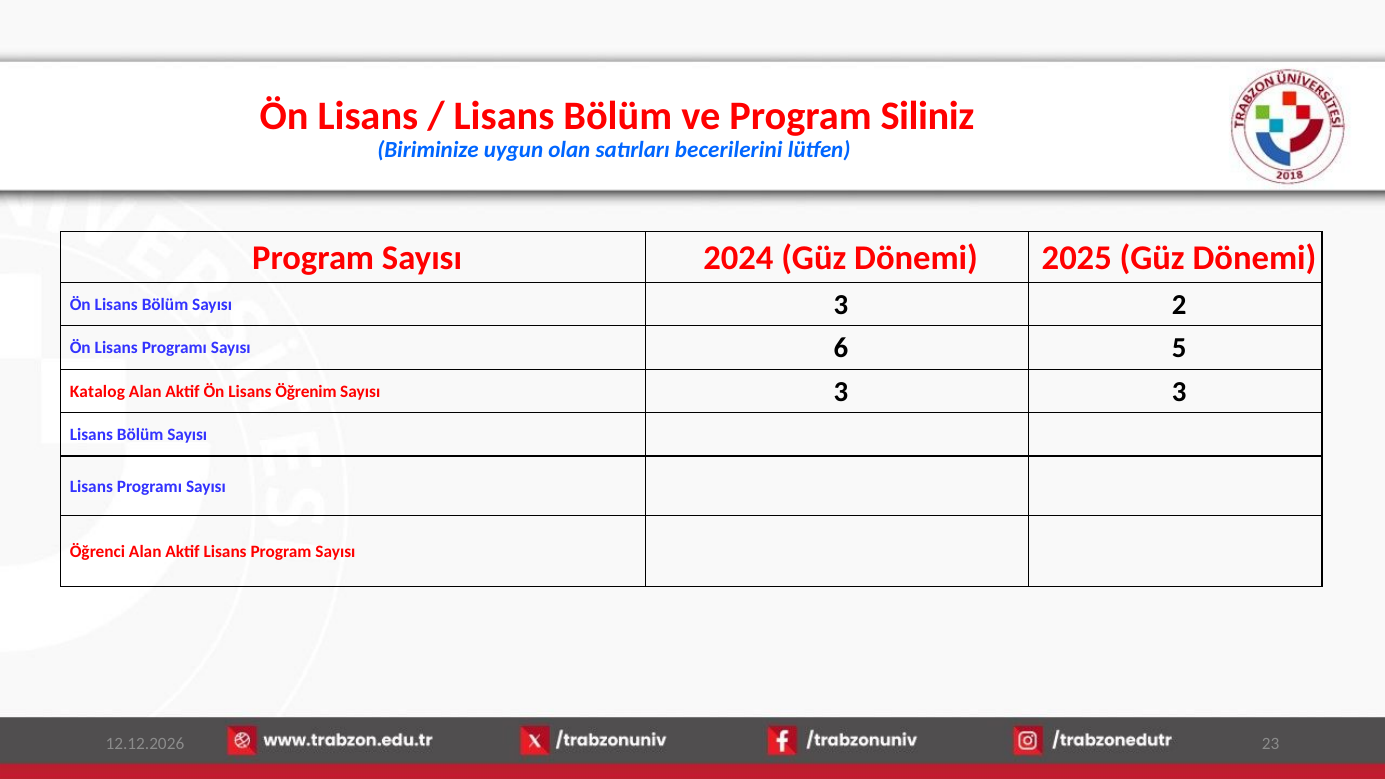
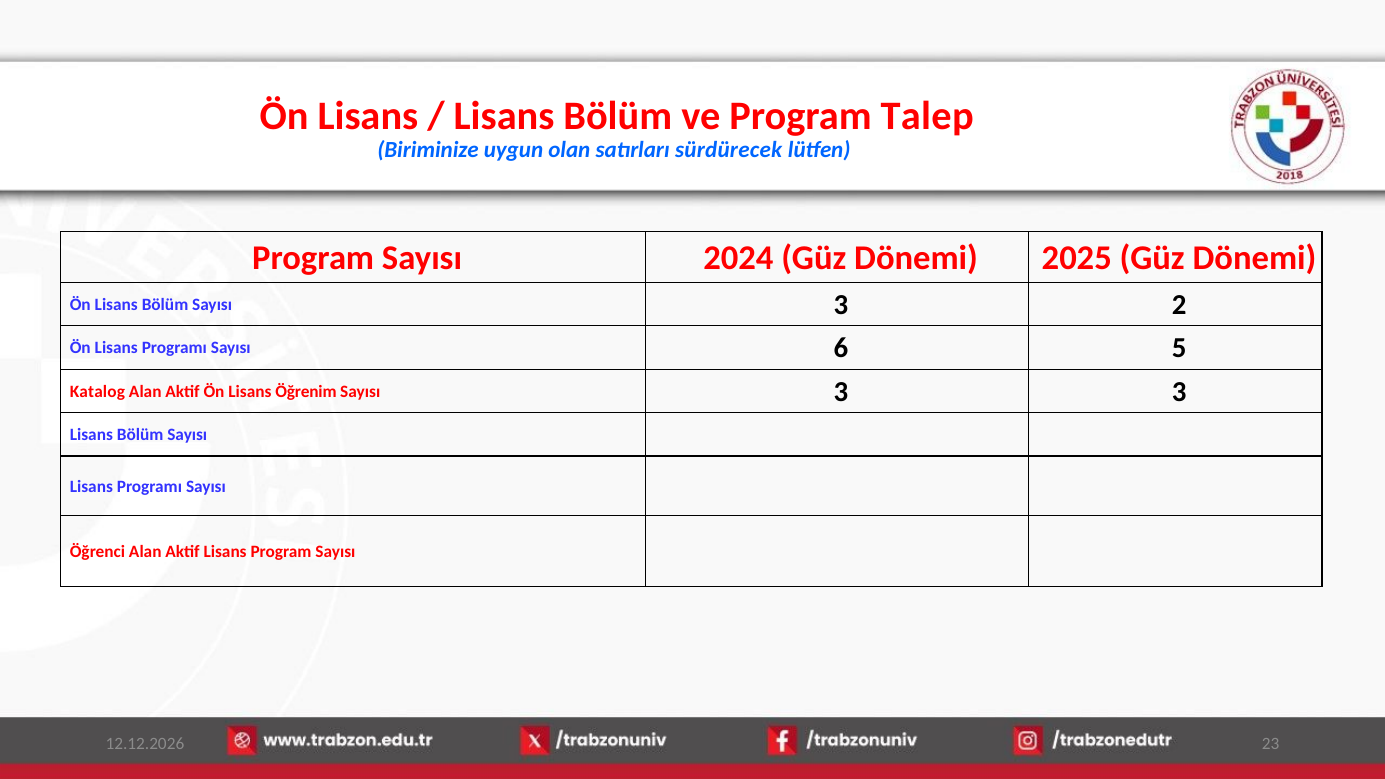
Siliniz: Siliniz -> Talep (927, 116)
becerilerini: becerilerini -> sürdürecek (729, 150)
